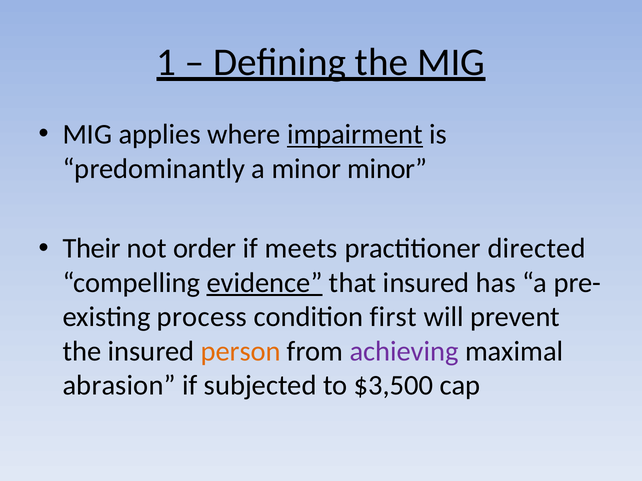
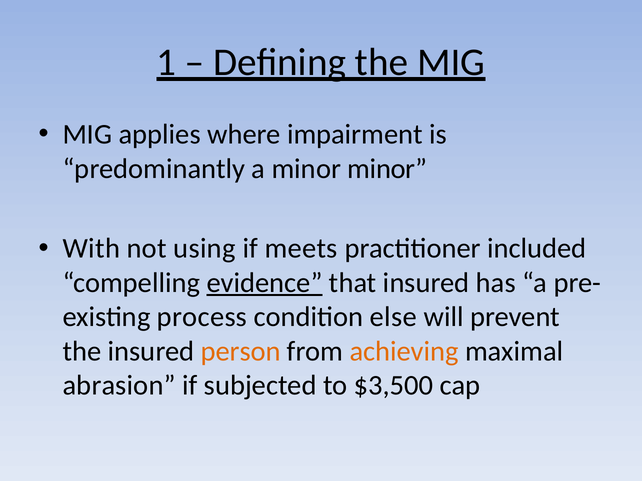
impairment underline: present -> none (355, 135)
Their: Their -> With (91, 249)
order: order -> using (204, 249)
directed: directed -> included (537, 249)
first: first -> else (393, 317)
achieving colour: purple -> orange (404, 352)
